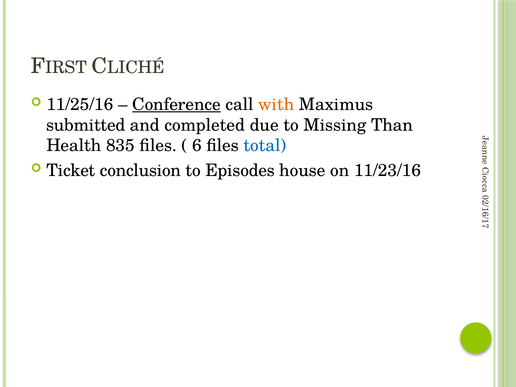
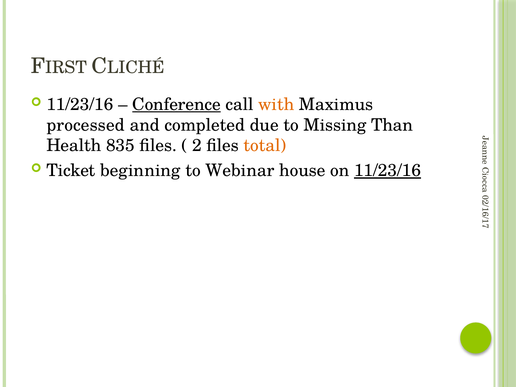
11/25/16: 11/25/16 -> 11/23/16 (80, 104)
submitted: submitted -> processed (86, 125)
6: 6 -> 2 (197, 146)
total colour: blue -> orange (265, 146)
conclusion: conclusion -> beginning (140, 171)
Episodes: Episodes -> Webinar (240, 171)
11/23/16 underline: none -> present (388, 171)
